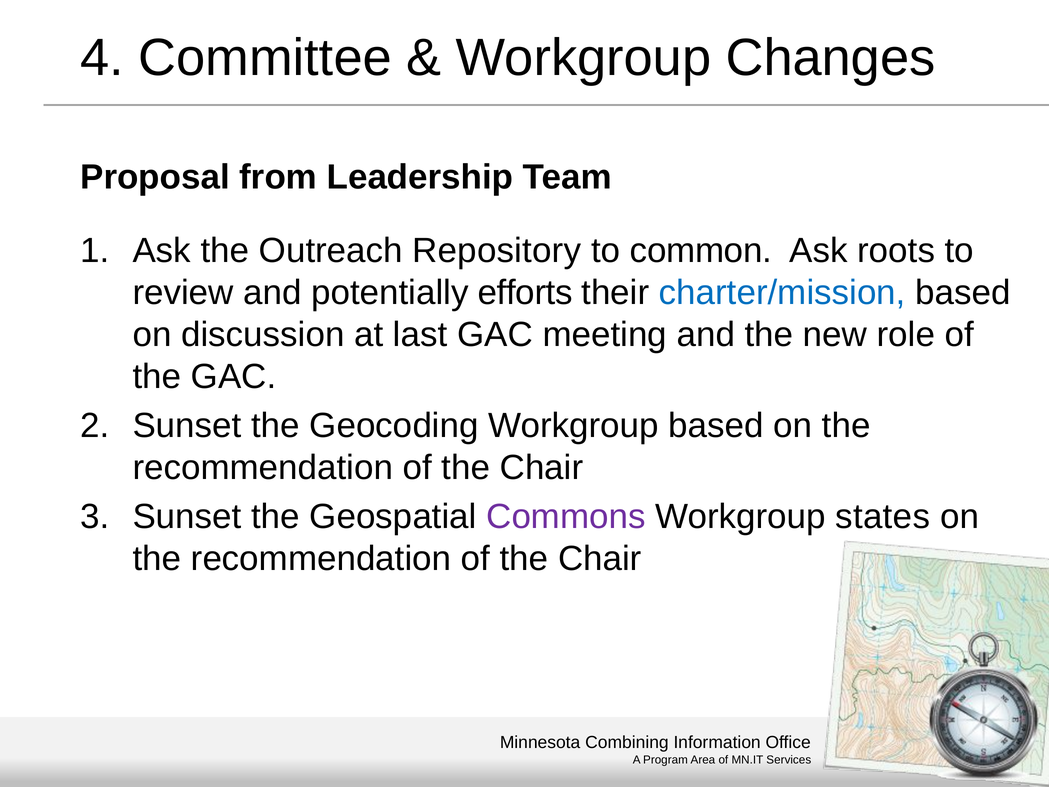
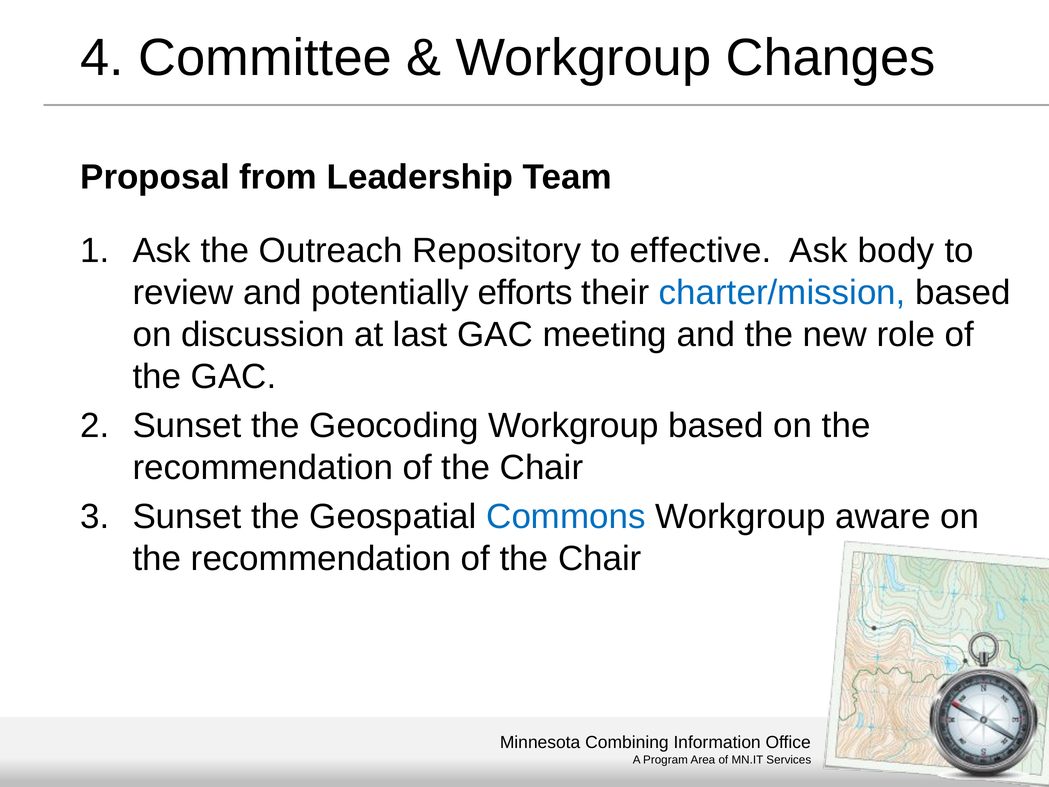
common: common -> effective (701, 251)
roots: roots -> body (896, 251)
Commons colour: purple -> blue (566, 516)
states: states -> aware (883, 516)
